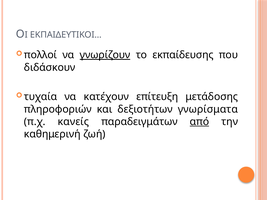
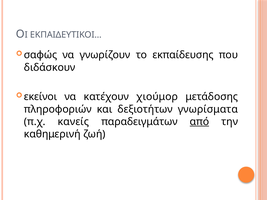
πολλοί: πολλοί -> σαφώς (41, 55)
γνωρίζουν underline: present -> none (105, 55)
τυχαία: τυχαία -> εκείνοι (41, 97)
επίτευξη: επίτευξη -> χιούμορ (157, 97)
